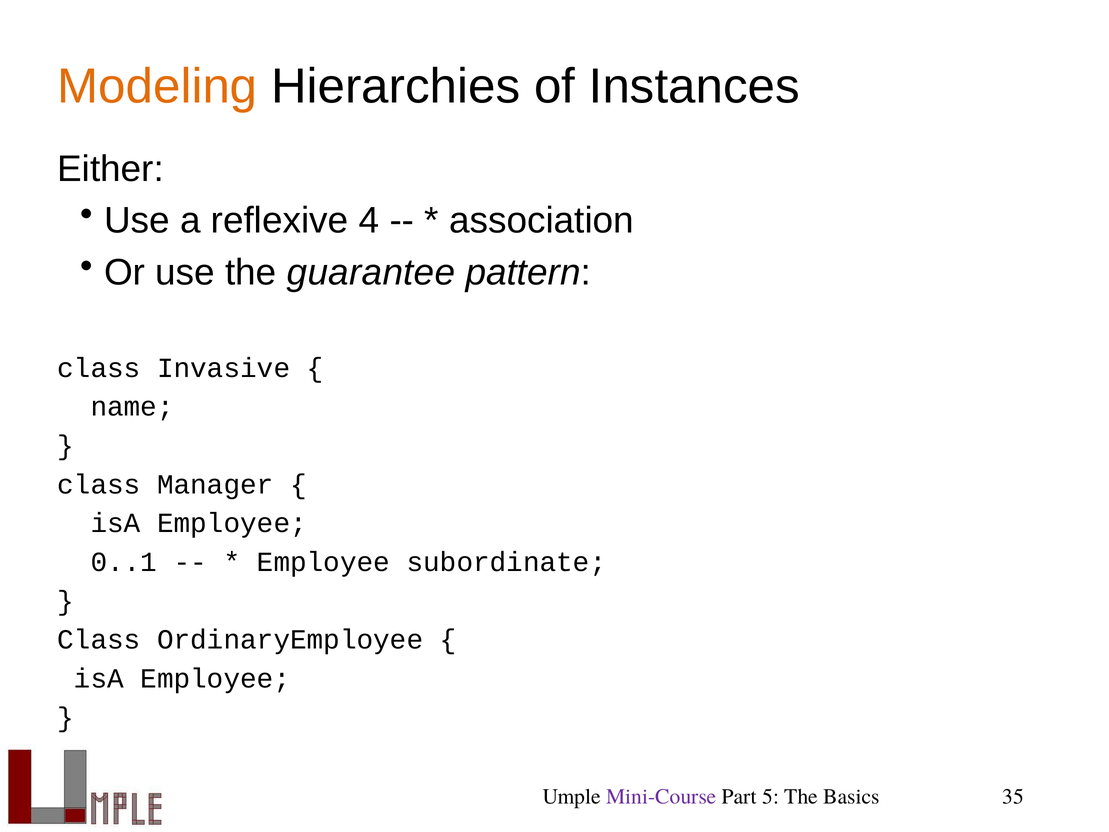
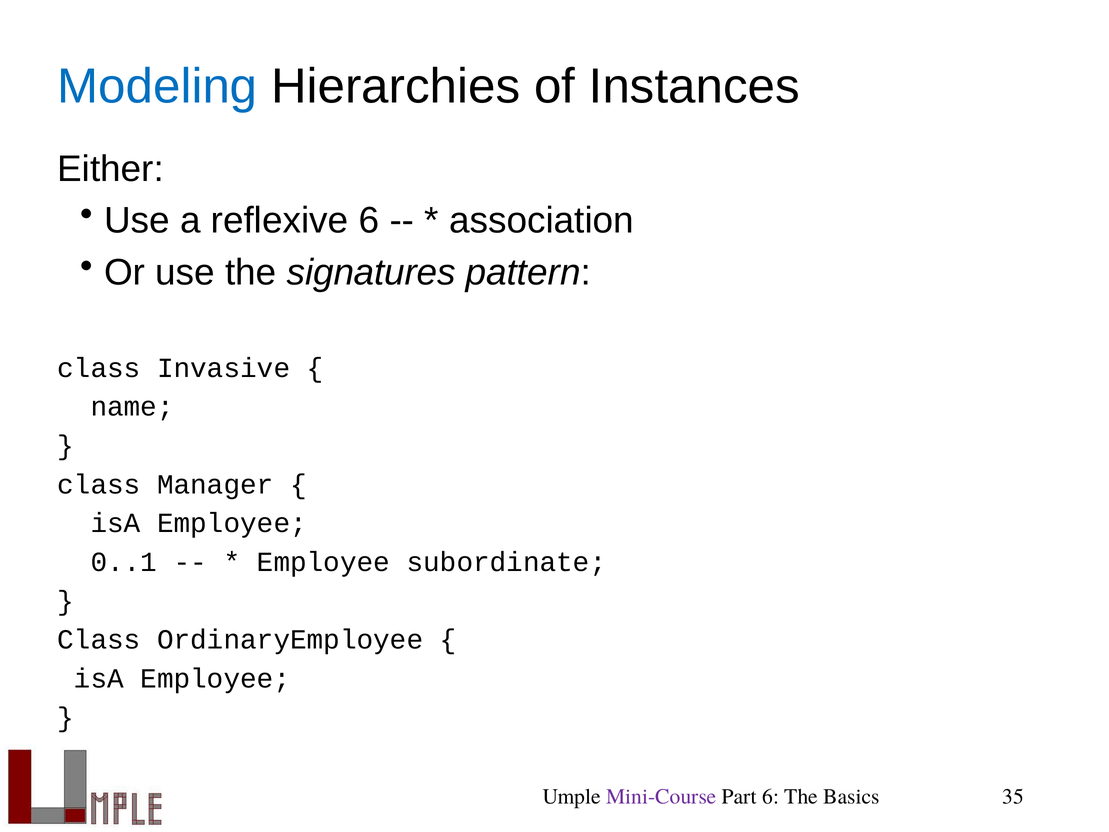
Modeling colour: orange -> blue (157, 87)
reflexive 4: 4 -> 6 (369, 221)
guarantee: guarantee -> signatures (371, 272)
Part 5: 5 -> 6 (771, 796)
